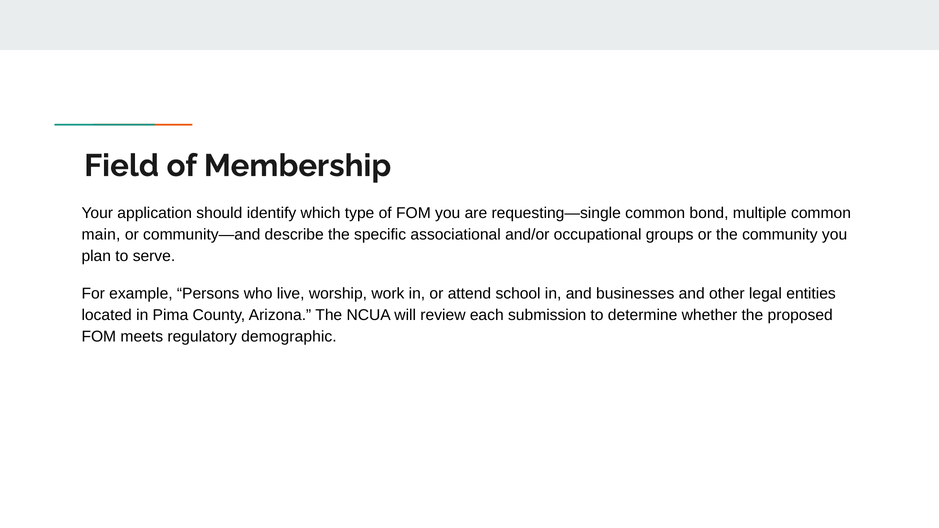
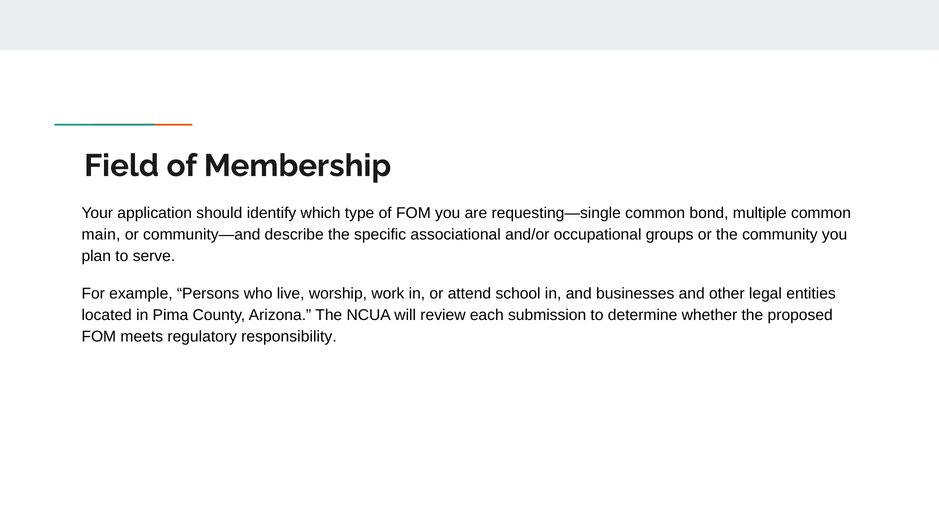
demographic: demographic -> responsibility (289, 337)
